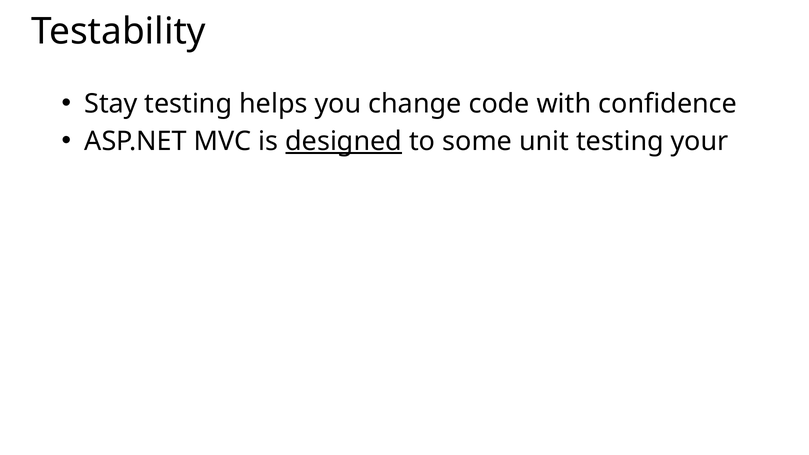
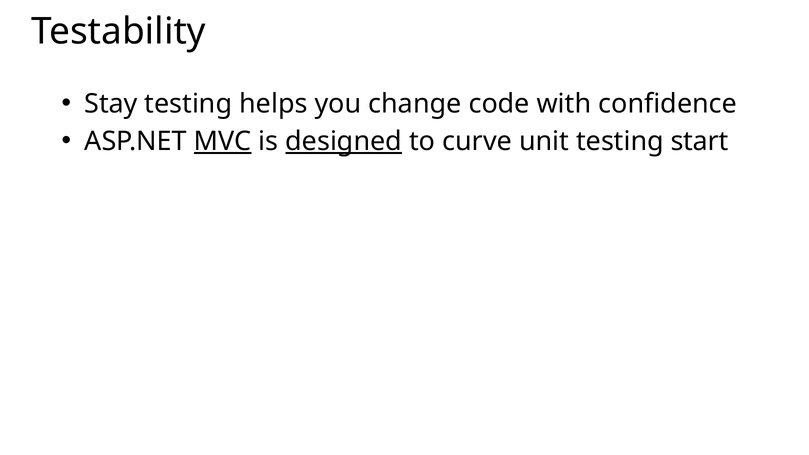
MVC underline: none -> present (223, 141)
some: some -> curve (477, 141)
your: your -> start (700, 141)
